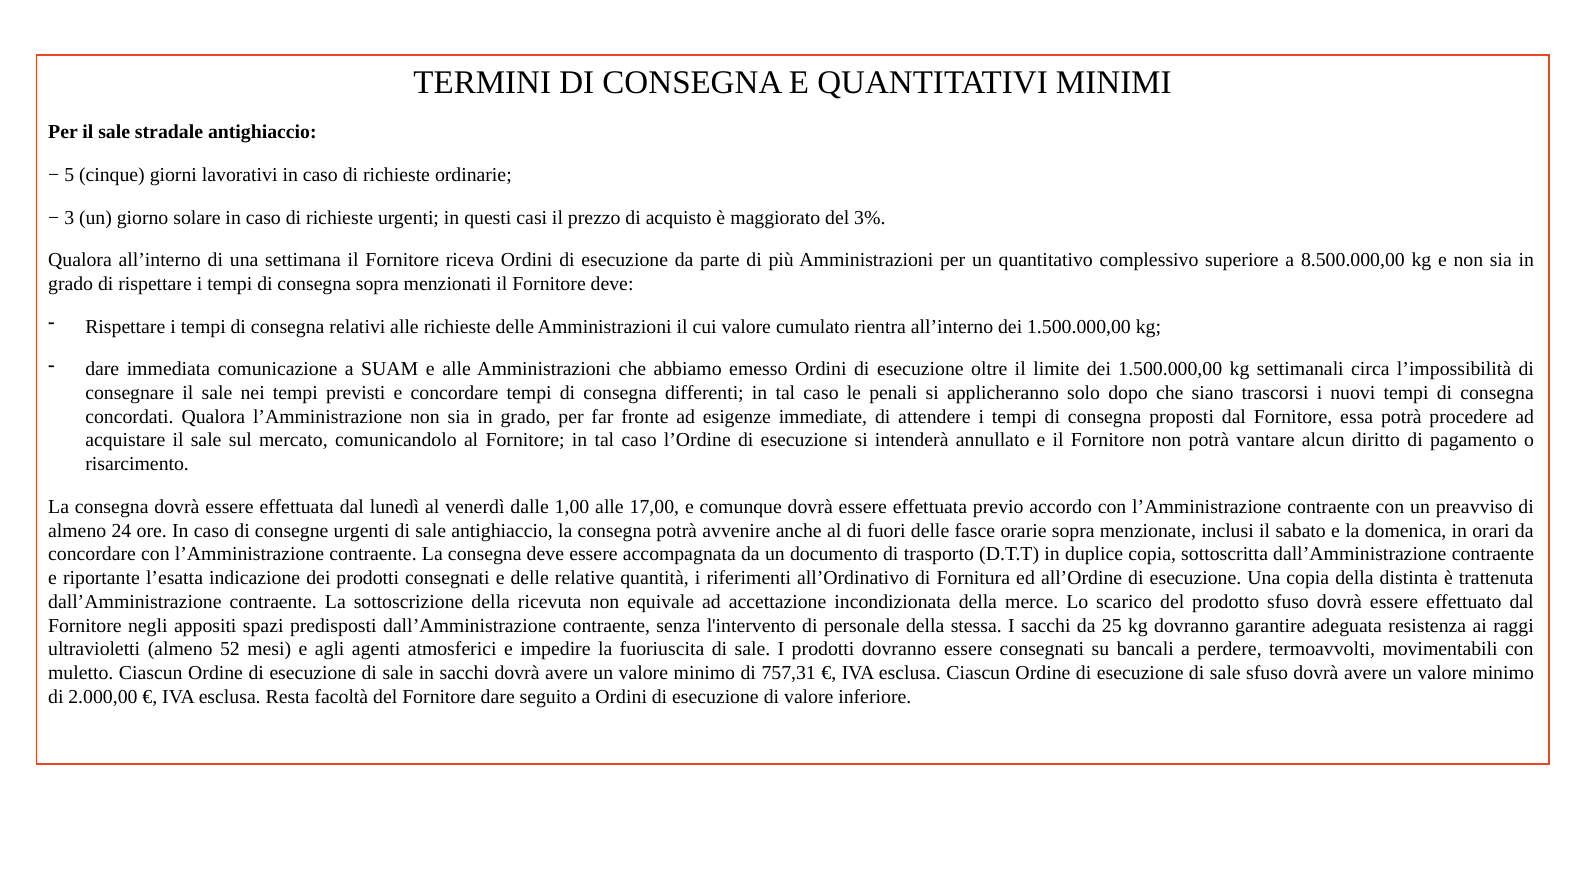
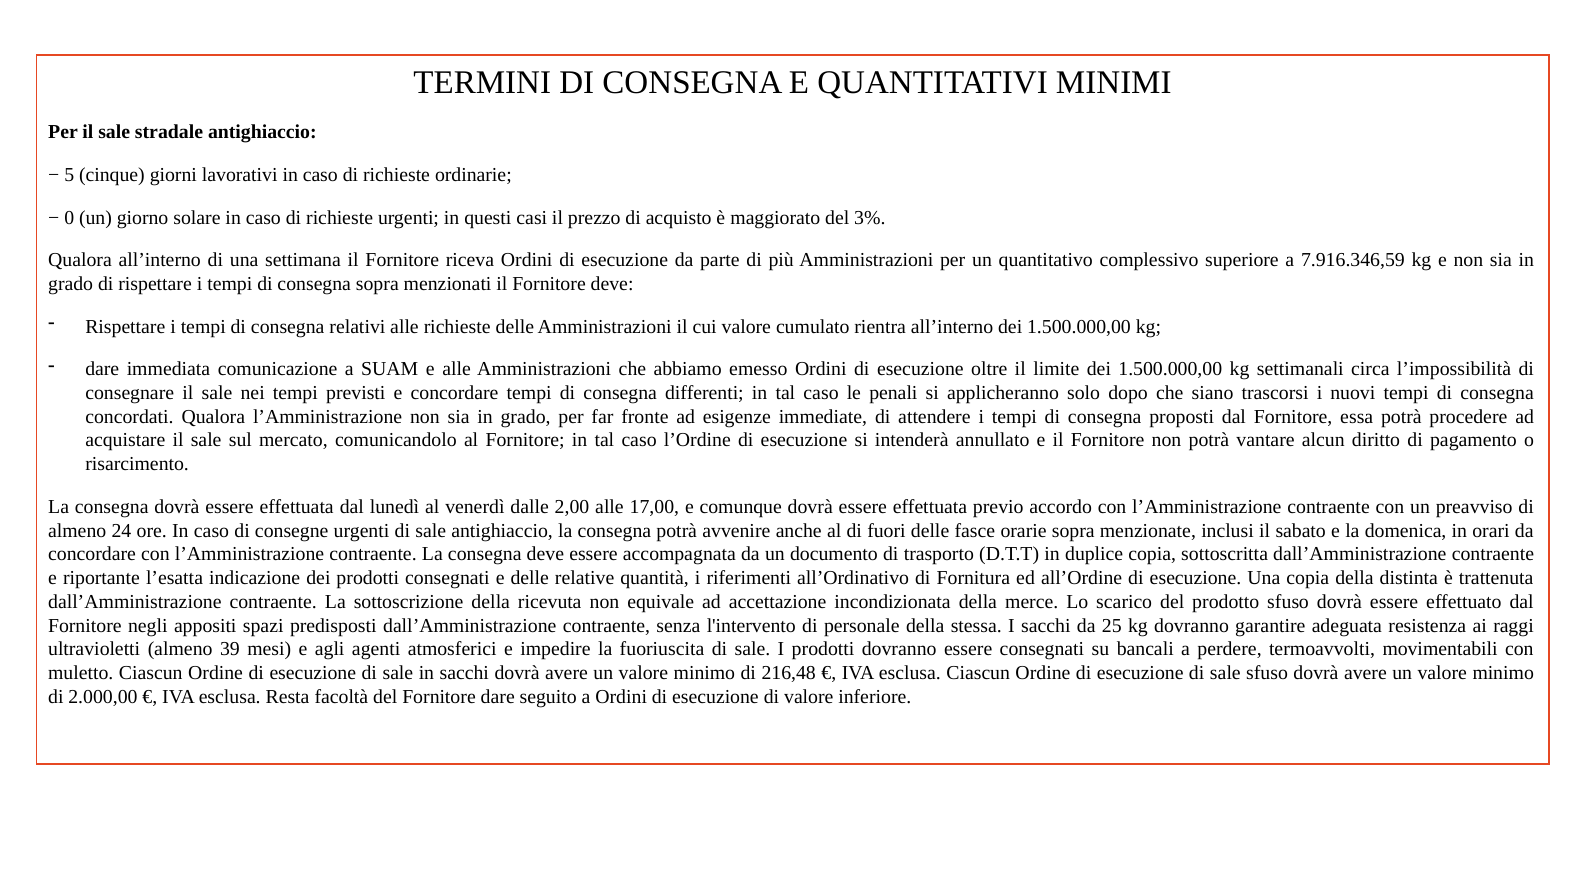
3: 3 -> 0 (69, 218)
8.500.000,00: 8.500.000,00 -> 7.916.346,59 (1353, 260)
1,00: 1,00 -> 2,00 (572, 507)
52: 52 -> 39 (230, 649)
757,31: 757,31 -> 216,48 (789, 673)
